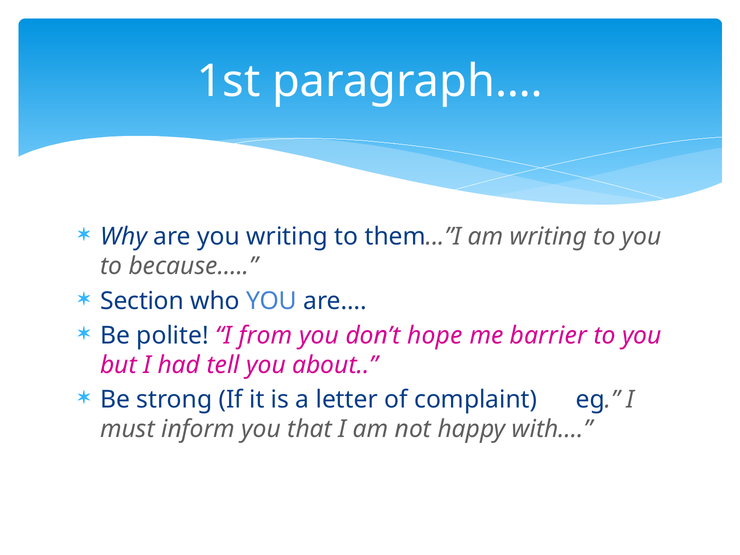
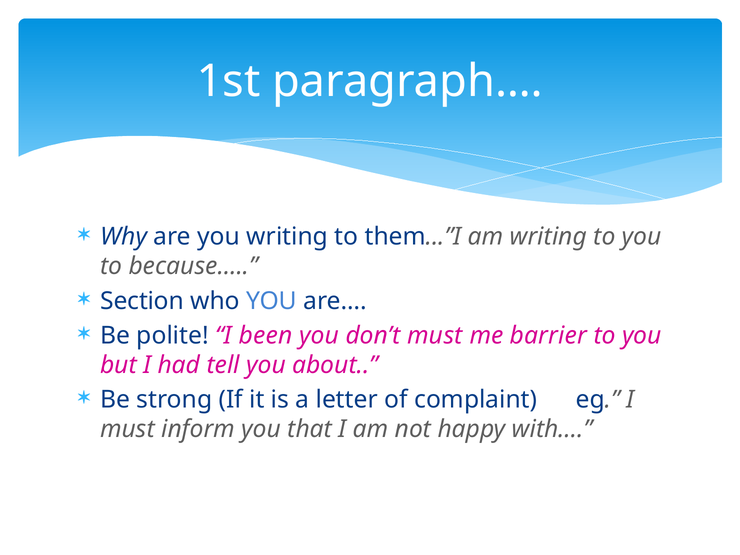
from: from -> been (266, 335)
don’t hope: hope -> must (435, 335)
